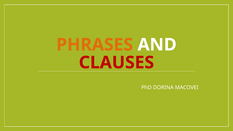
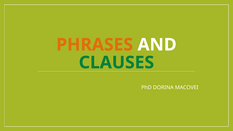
CLAUSES colour: red -> green (116, 63)
